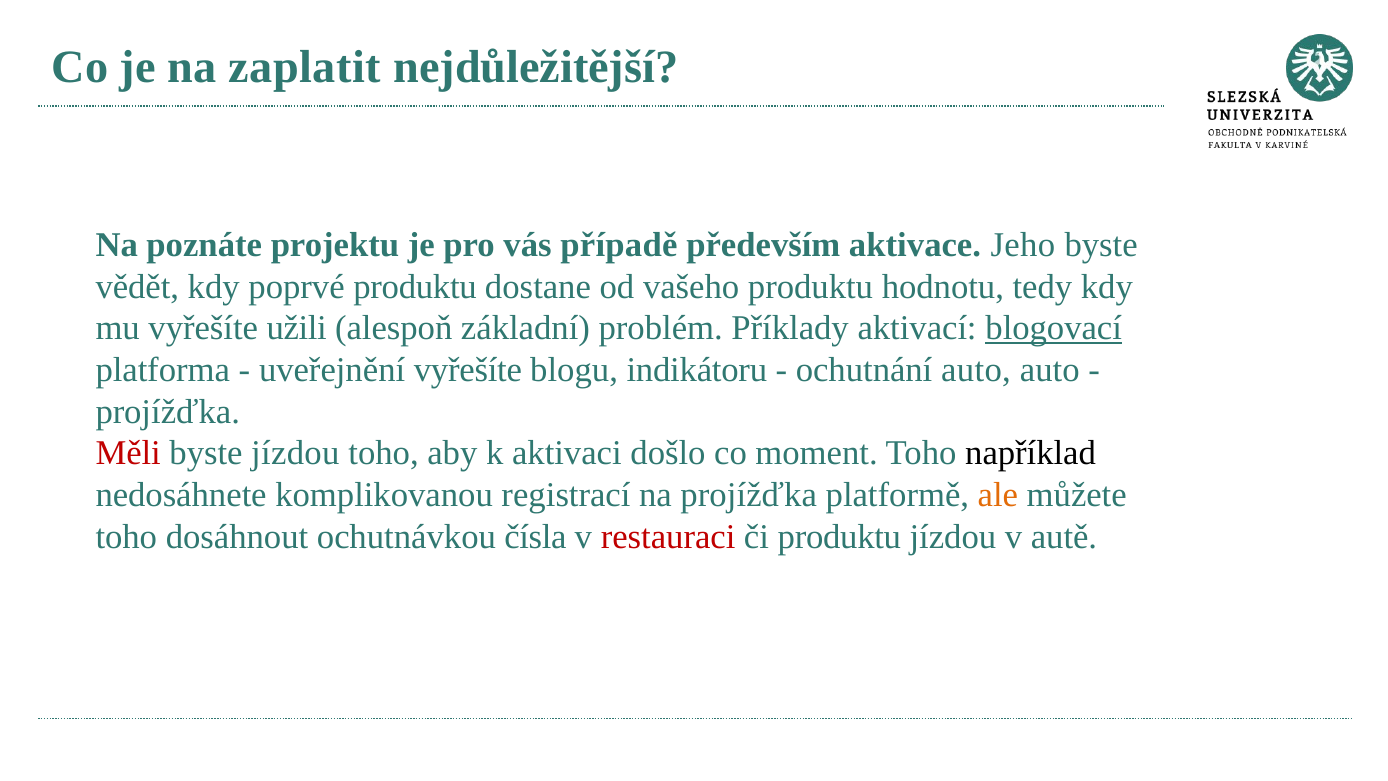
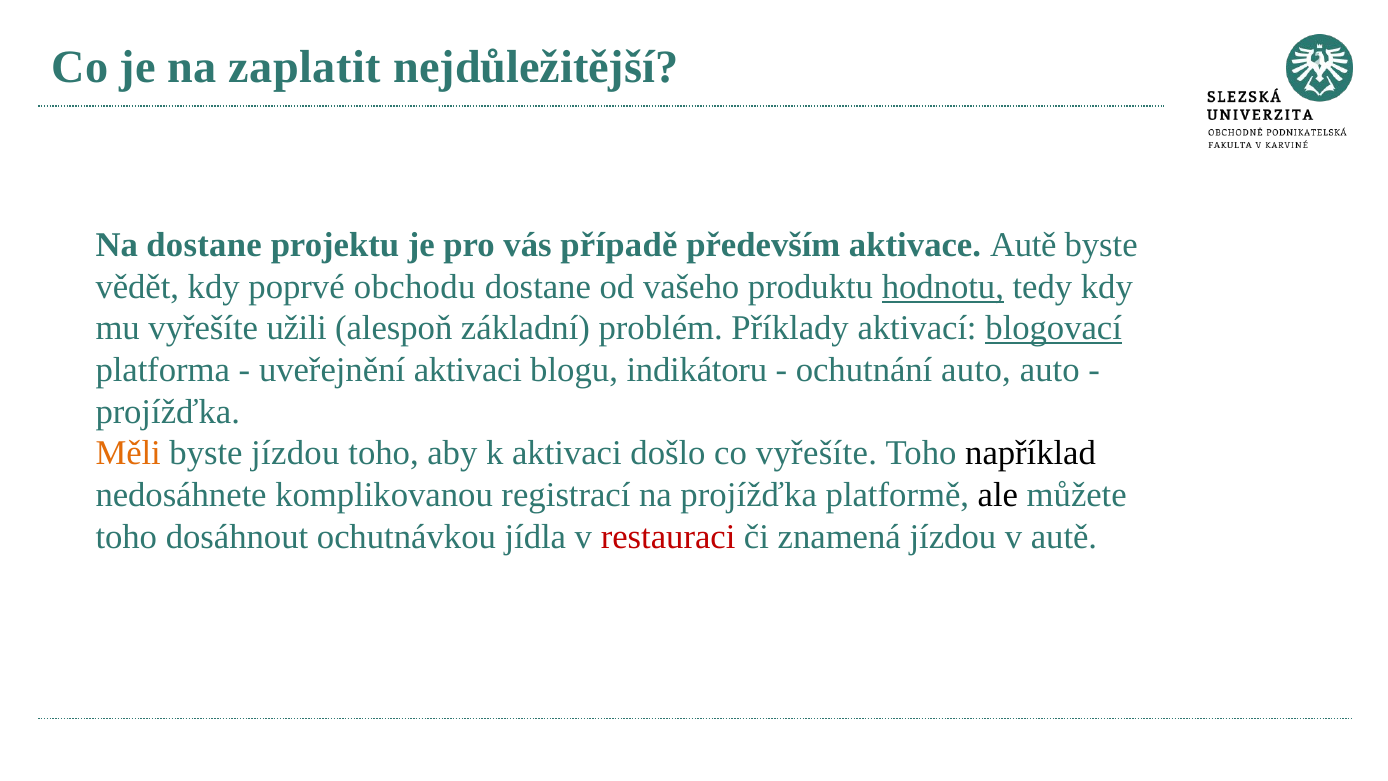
Na poznáte: poznáte -> dostane (204, 245)
aktivace Jeho: Jeho -> Autě (1023, 245)
poprvé produktu: produktu -> obchodu (415, 287)
hodnotu underline: none -> present (943, 287)
uveřejnění vyřešíte: vyřešíte -> aktivaci (468, 370)
Měli colour: red -> orange (128, 453)
co moment: moment -> vyřešíte (816, 453)
ale colour: orange -> black (998, 495)
čísla: čísla -> jídla (535, 536)
či produktu: produktu -> znamená (839, 536)
